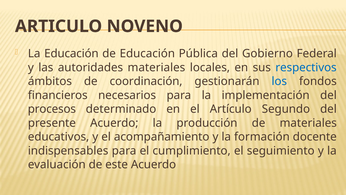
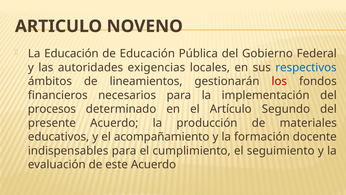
autoridades materiales: materiales -> exigencias (156, 67)
coordinación: coordinación -> lineamientos (146, 81)
los colour: blue -> red (279, 81)
